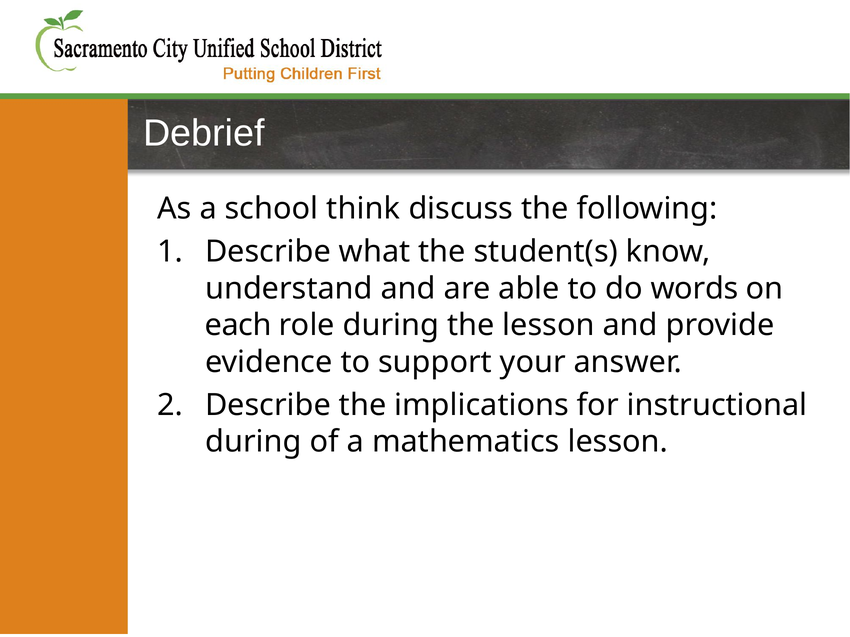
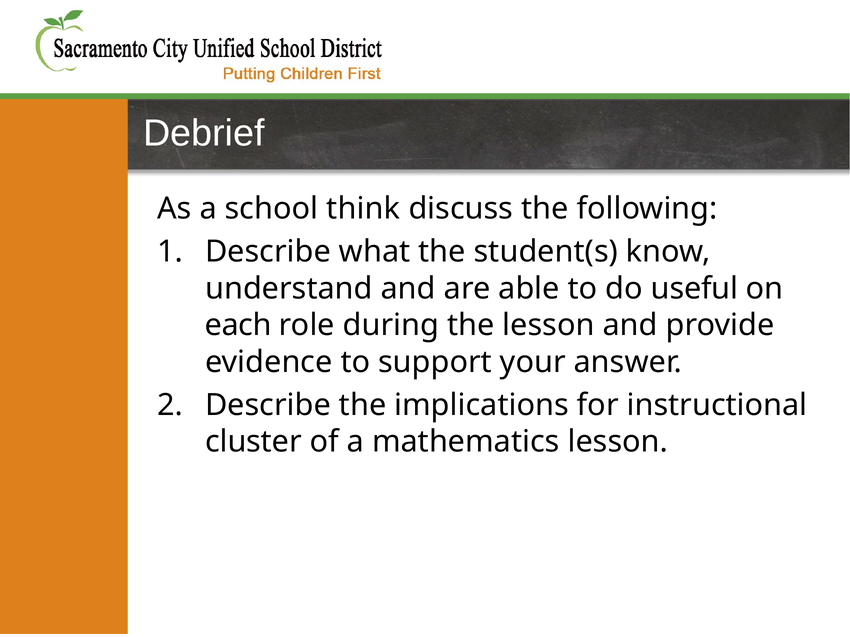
words: words -> useful (694, 289)
during: during -> cluster (253, 442)
